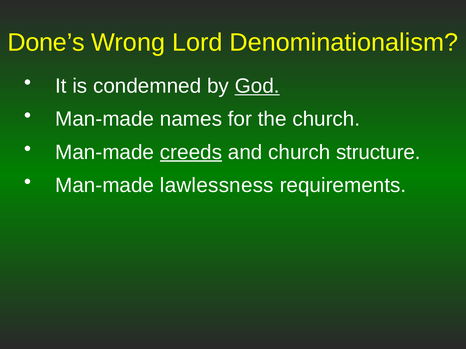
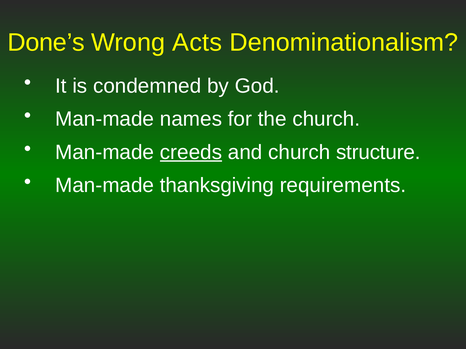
Lord: Lord -> Acts (197, 43)
God underline: present -> none (257, 86)
lawlessness: lawlessness -> thanksgiving (217, 186)
